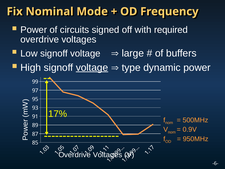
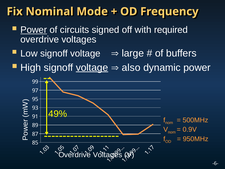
Power underline: none -> present (34, 30)
type: type -> also (131, 67)
17%: 17% -> 49% (58, 114)
